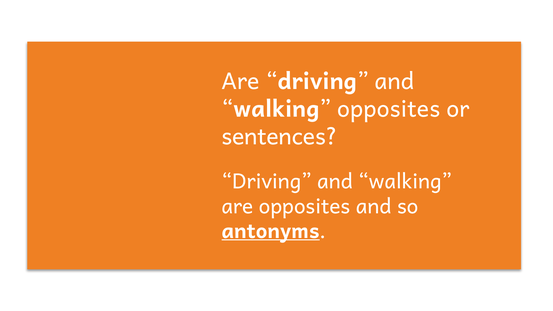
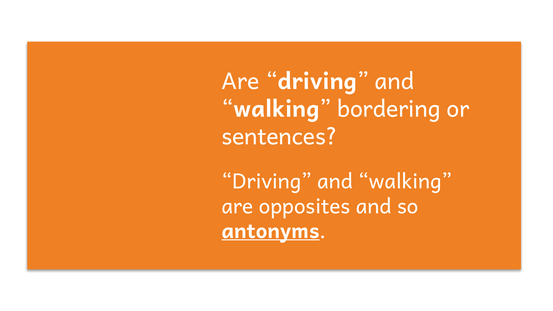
walking opposites: opposites -> bordering (389, 109)
